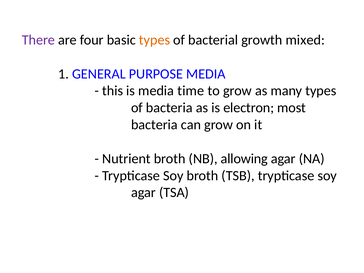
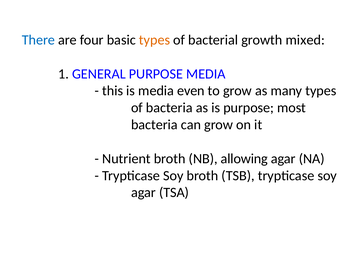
There colour: purple -> blue (38, 40)
time: time -> even (191, 91)
is electron: electron -> purpose (249, 108)
